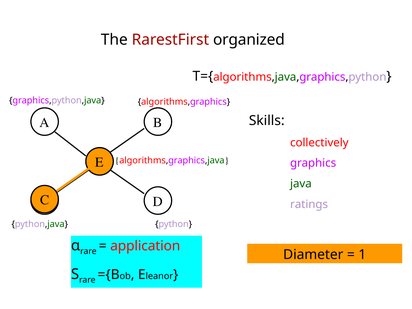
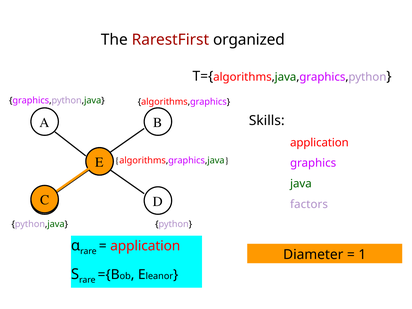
collectively: collectively -> application (319, 143)
ratings: ratings -> factors (309, 204)
